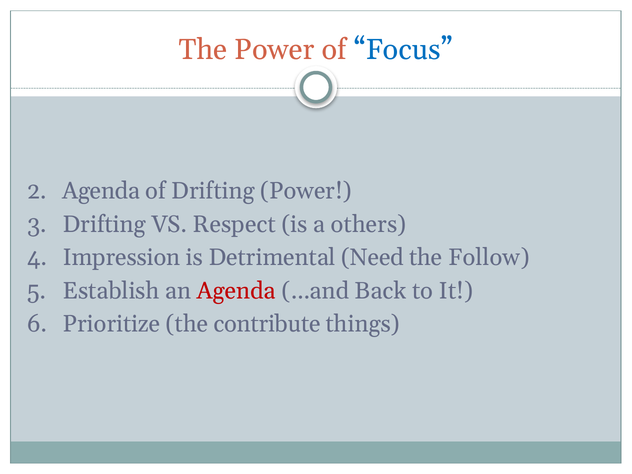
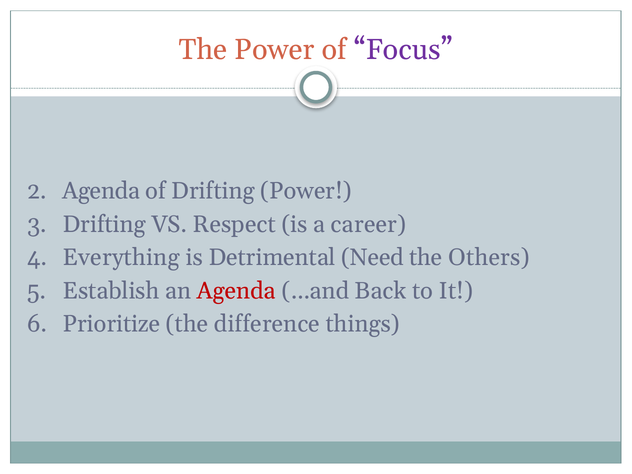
Focus colour: blue -> purple (403, 50)
others: others -> career (369, 224)
Impression: Impression -> Everything (121, 257)
Follow: Follow -> Others (489, 257)
contribute: contribute -> difference (267, 324)
